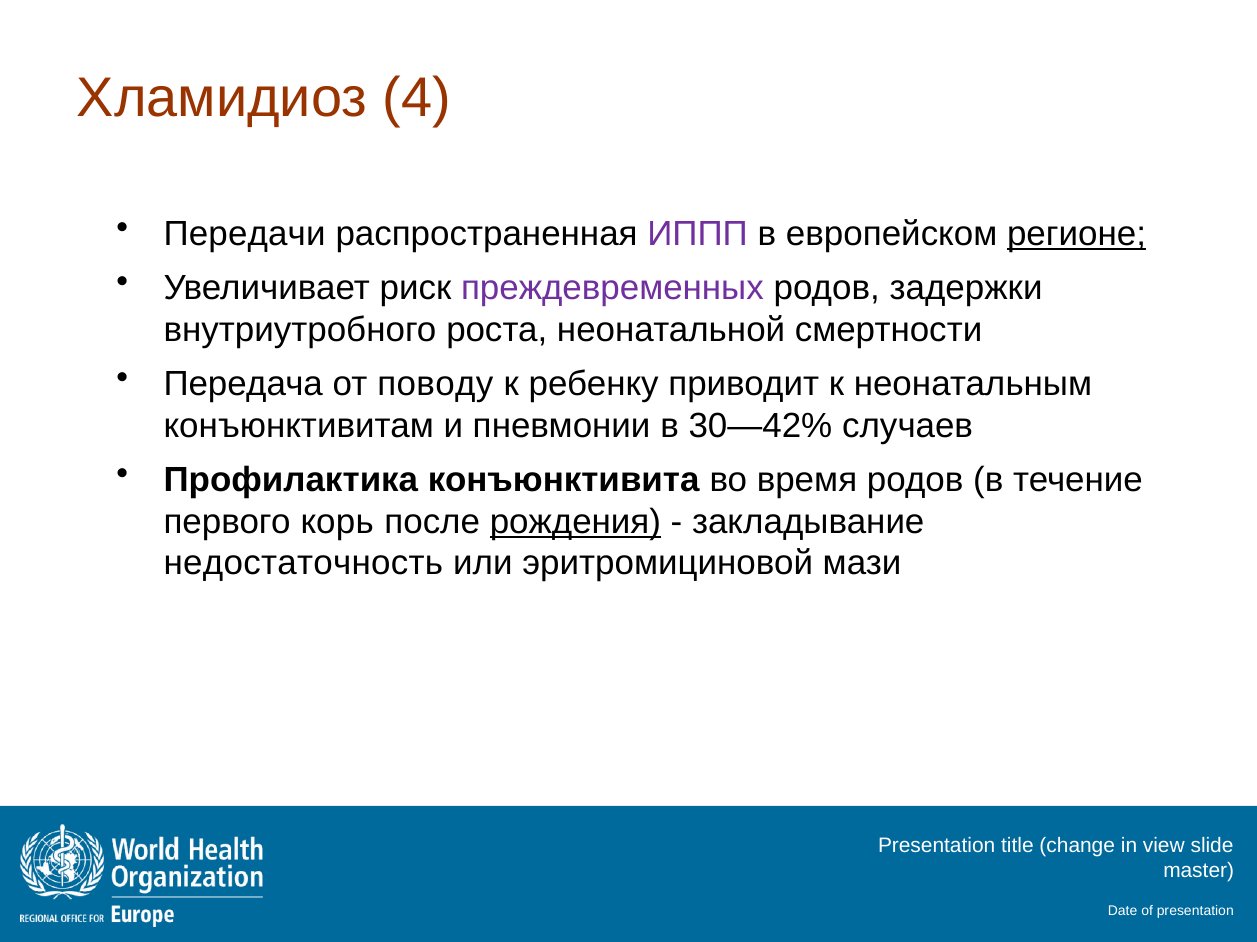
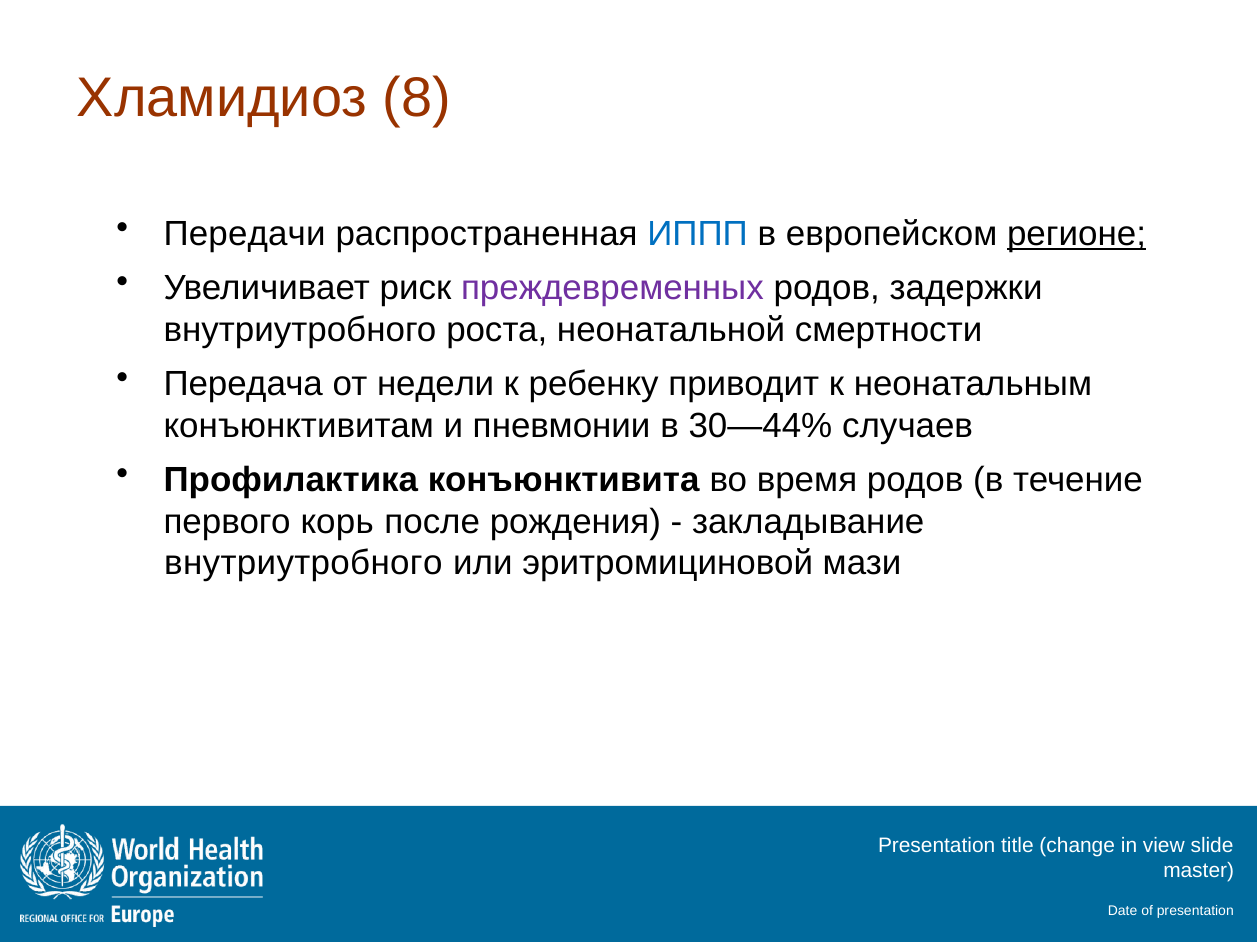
4: 4 -> 8 (417, 98)
ИППП colour: purple -> blue (698, 234)
поводу: поводу -> недели (436, 384)
30—42%: 30—42% -> 30—44% (760, 426)
рождения underline: present -> none (575, 522)
недостаточность: недостаточность -> внутриутробного (303, 564)
